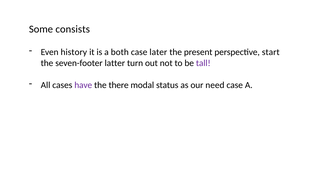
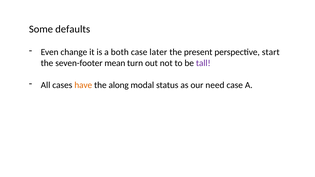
consists: consists -> defaults (73, 29)
history: history -> change (74, 52)
latter: latter -> mean (115, 63)
have colour: purple -> orange (83, 85)
there: there -> along (119, 85)
